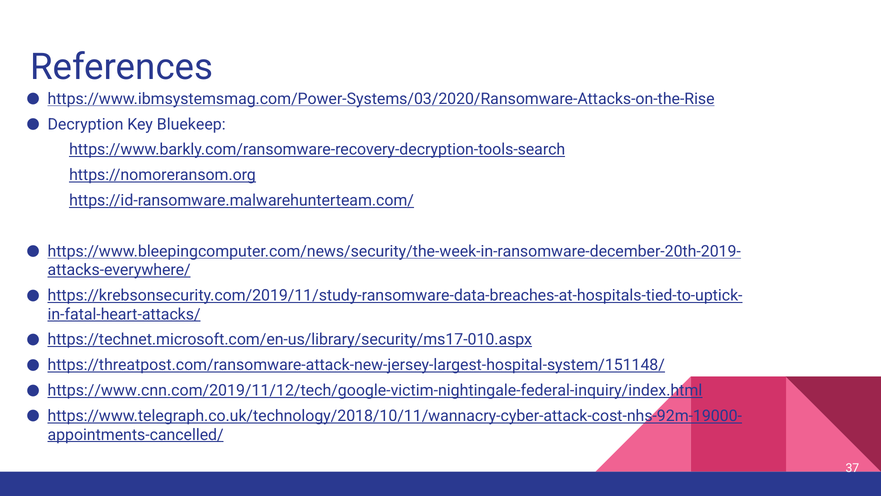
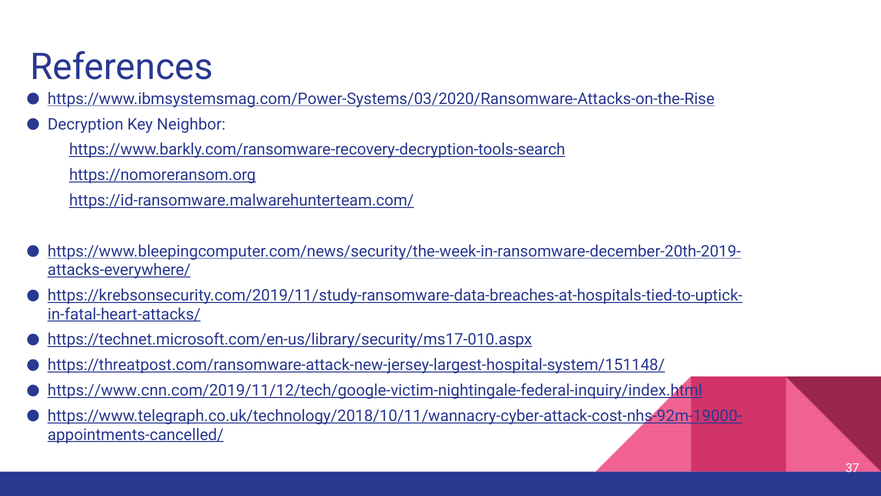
Bluekeep: Bluekeep -> Neighbor (191, 124)
